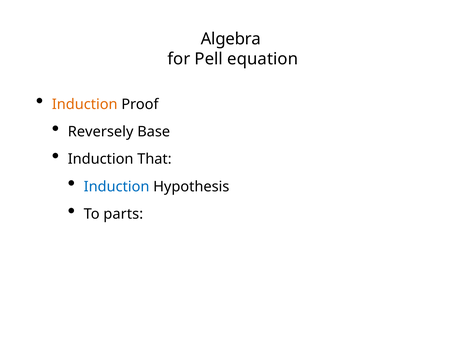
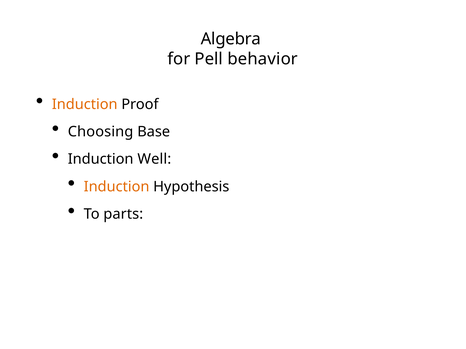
equation: equation -> behavior (263, 59)
Reversely: Reversely -> Choosing (101, 132)
That: That -> Well (154, 159)
Induction colour: blue -> orange (117, 187)
